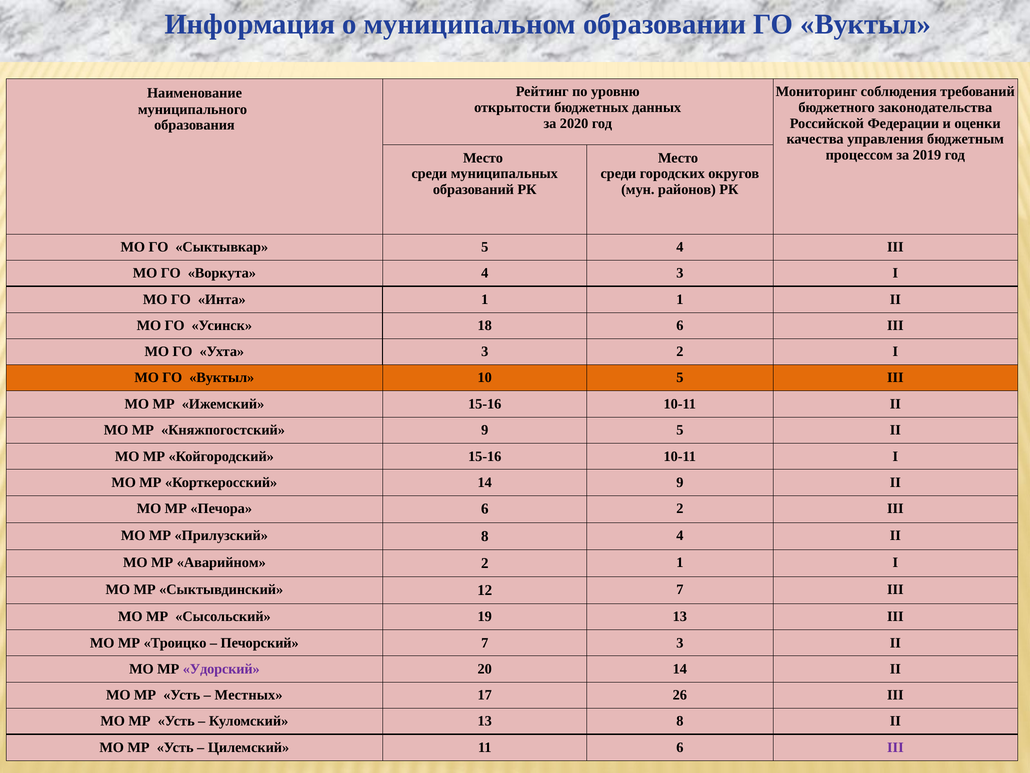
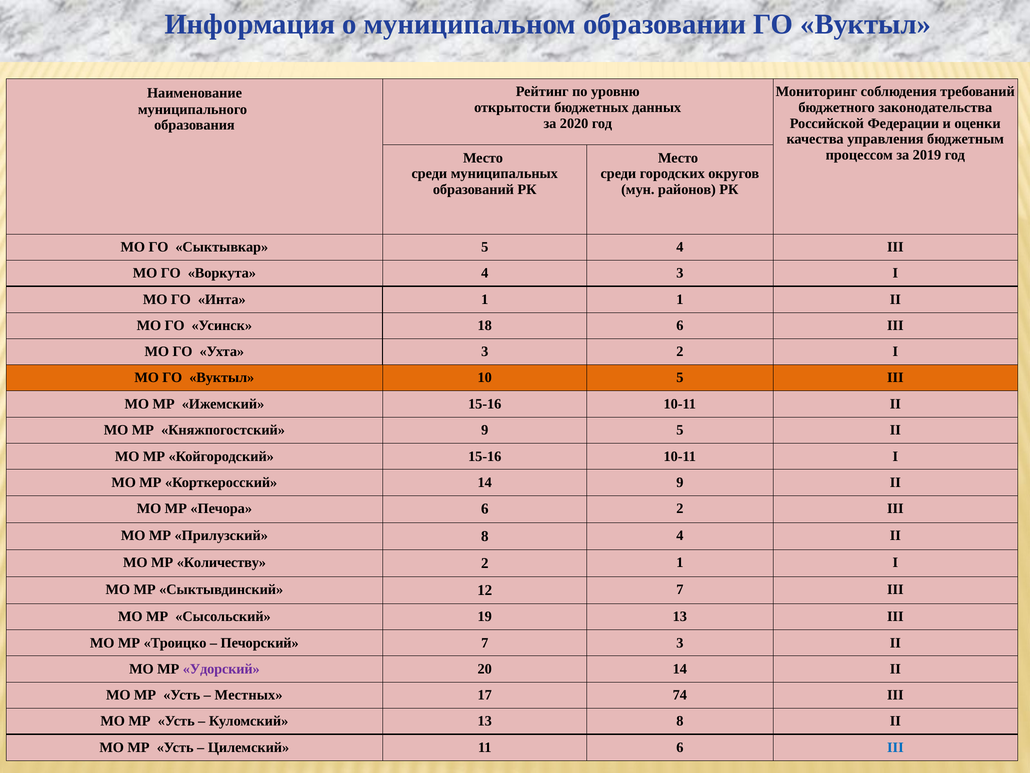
Аварийном: Аварийном -> Количеству (221, 562)
26: 26 -> 74 (680, 695)
III colour: purple -> blue (895, 747)
